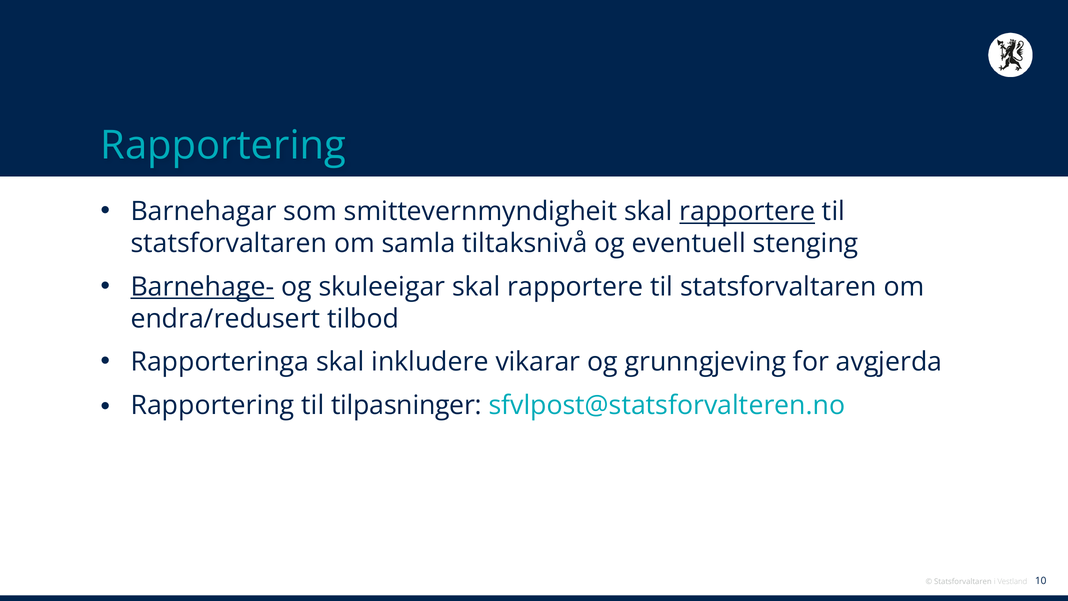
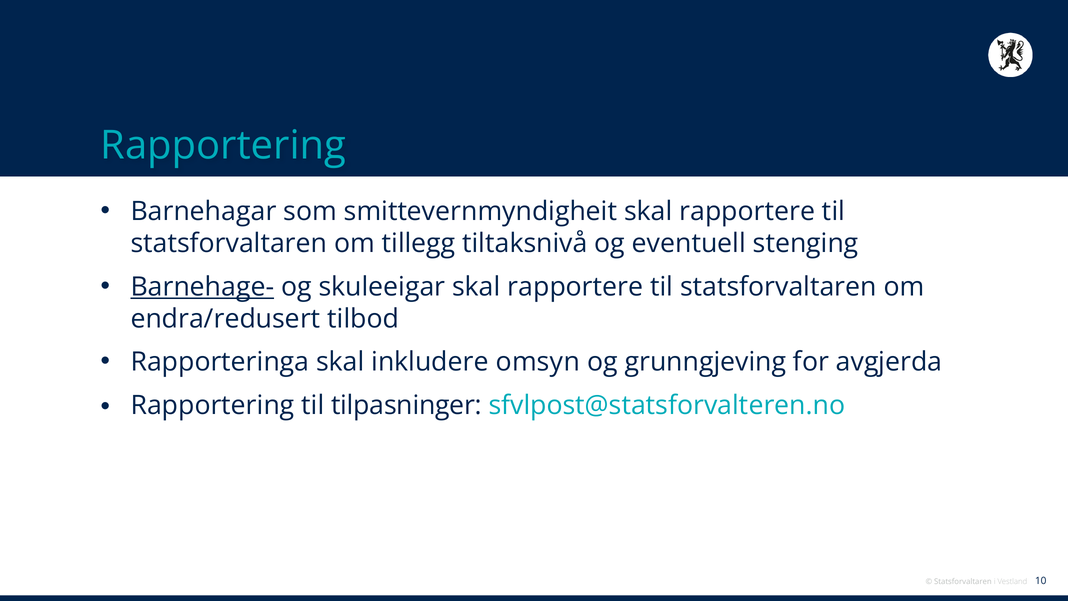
rapportere underline: present -> none (747, 211)
samla: samla -> tillegg (419, 244)
vikarar: vikarar -> omsyn (538, 362)
